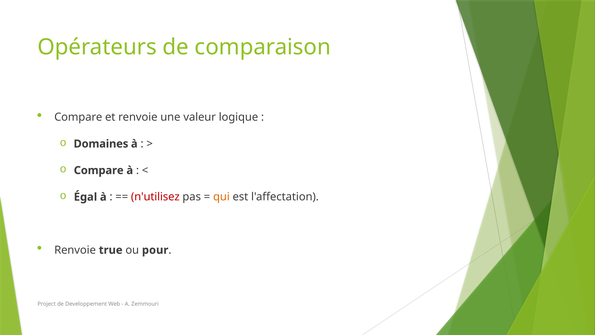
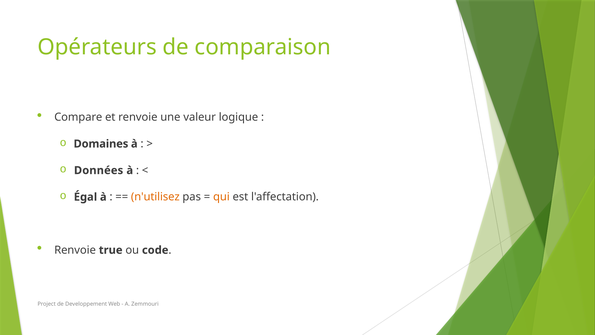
Compare: Compare -> Données (99, 170)
n'utilisez colour: red -> orange (155, 197)
pour: pour -> code (155, 250)
